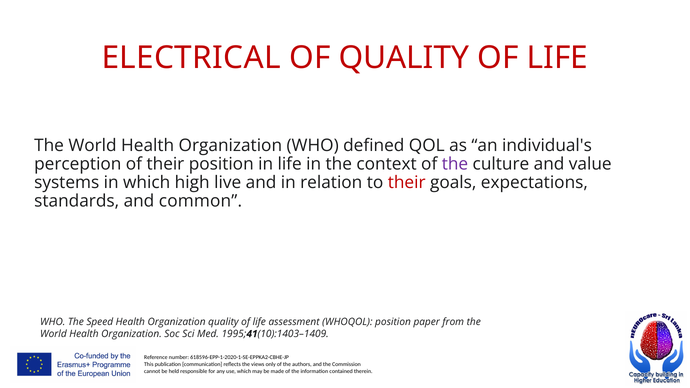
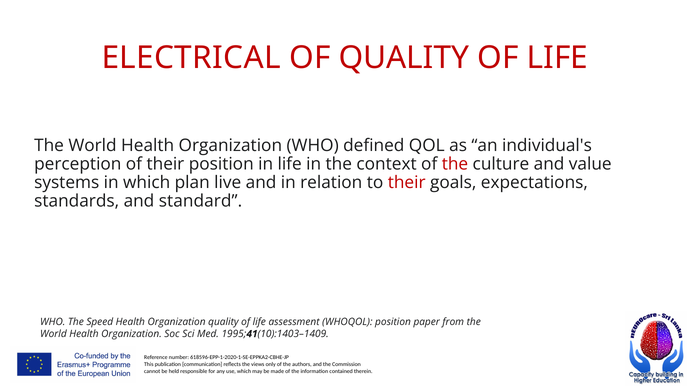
the colour: purple -> red (455, 164)
high: high -> plan (192, 183)
common: common -> standard (200, 201)
